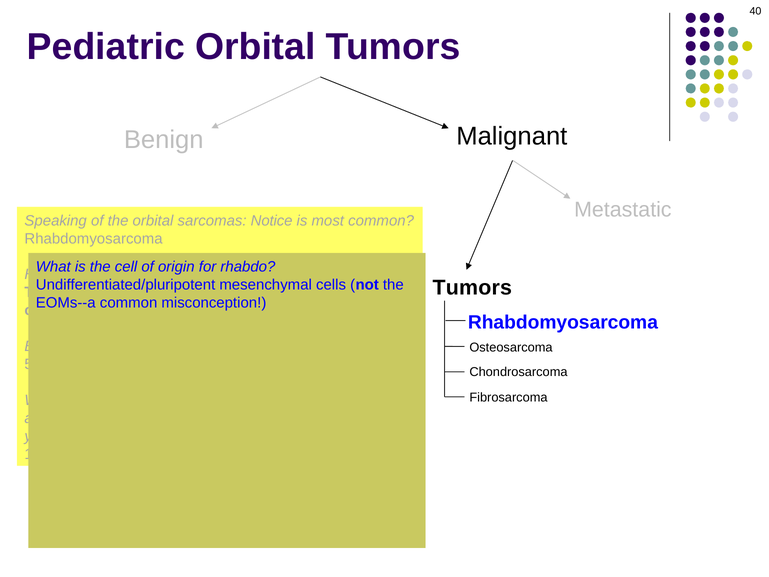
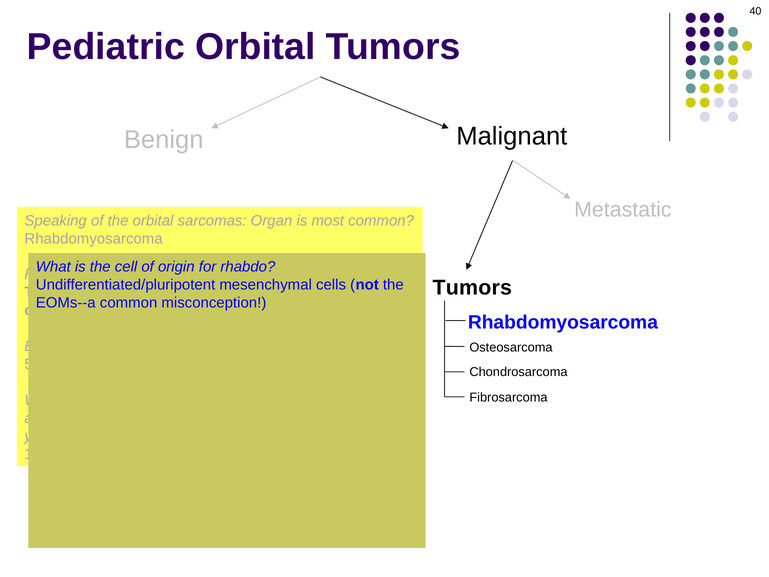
Notice: Notice -> Organ (272, 221)
